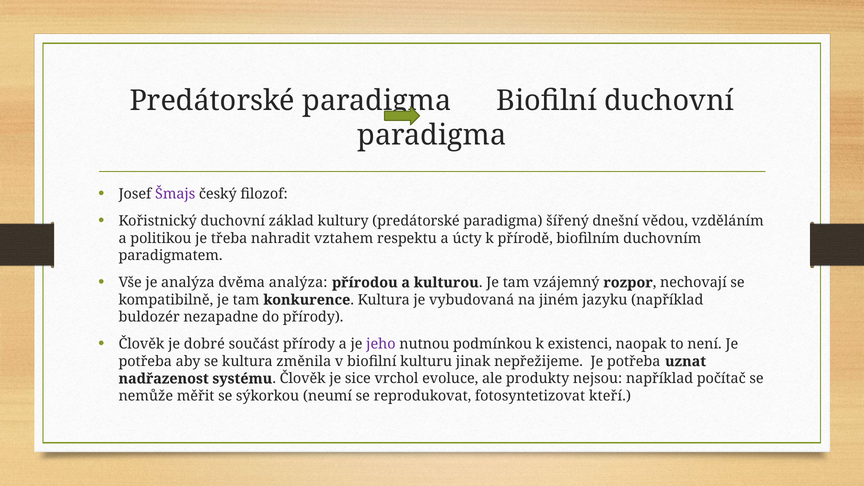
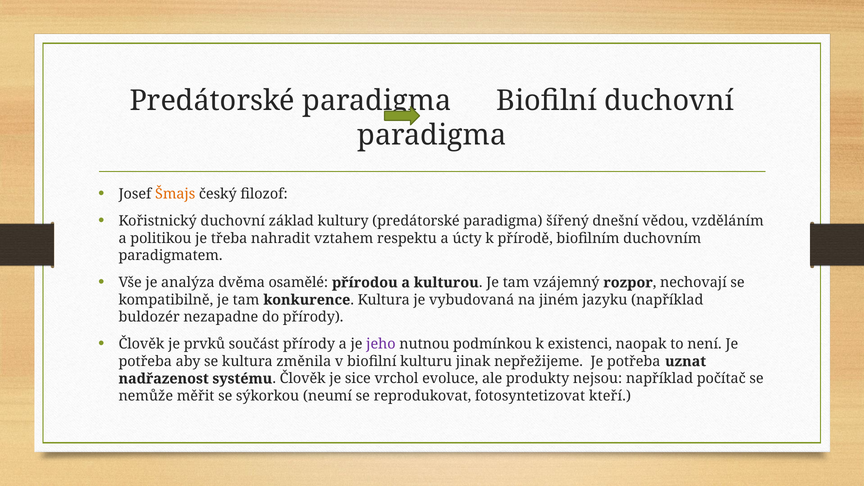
Šmajs colour: purple -> orange (175, 194)
dvěma analýza: analýza -> osamělé (298, 283)
dobré: dobré -> prvků (204, 344)
